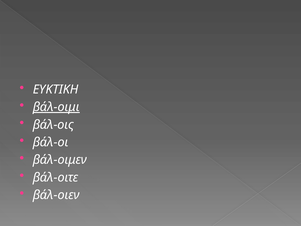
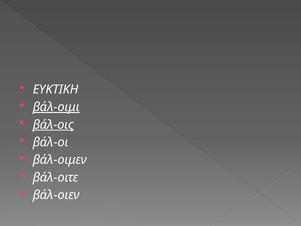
βάλ-οις underline: none -> present (53, 125)
